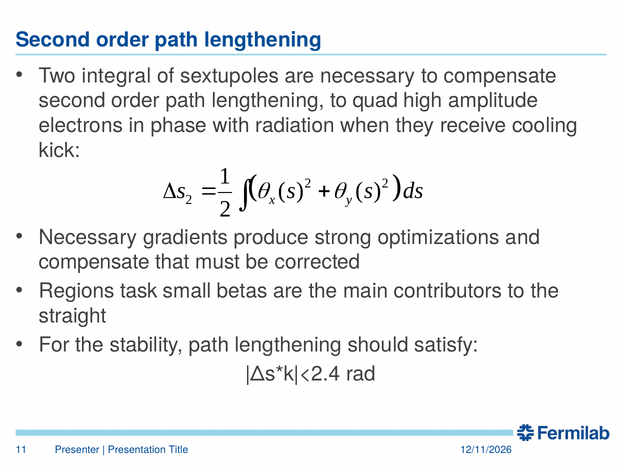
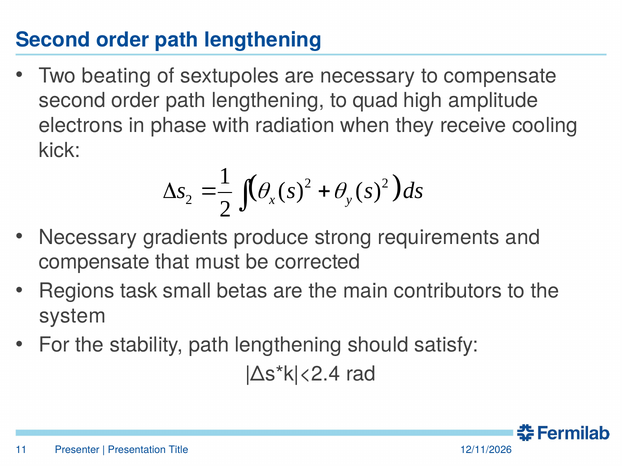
integral: integral -> beating (117, 76)
optimizations: optimizations -> requirements (439, 238)
straight: straight -> system (73, 316)
